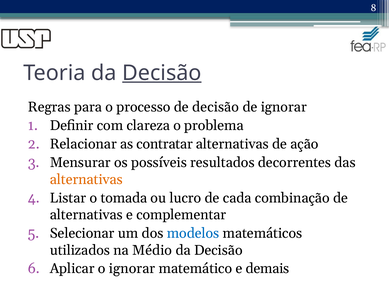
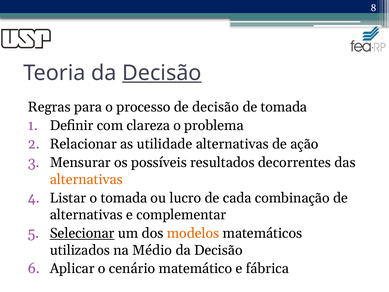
de ignorar: ignorar -> tomada (284, 107)
contratar: contratar -> utilidade (165, 144)
Selecionar underline: none -> present (82, 233)
modelos colour: blue -> orange (193, 233)
o ignorar: ignorar -> cenário (132, 268)
demais: demais -> fábrica (267, 268)
